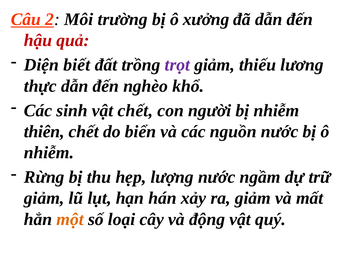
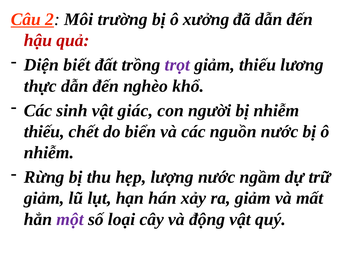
vật chết: chết -> giác (135, 110)
thiên: thiên -> thiếu (44, 131)
một colour: orange -> purple (70, 219)
